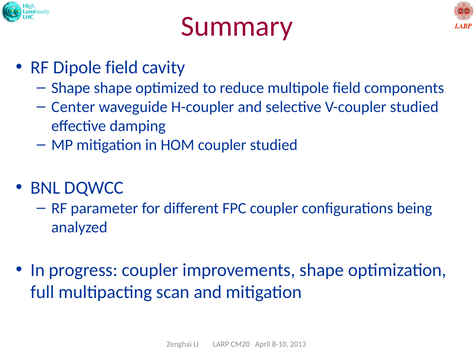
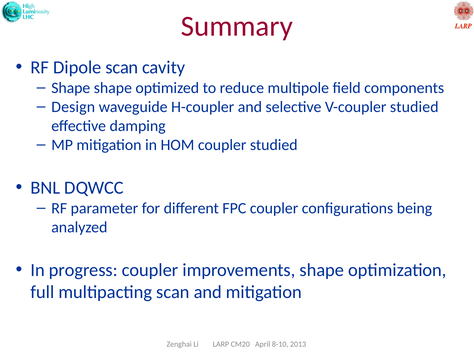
Dipole field: field -> scan (122, 67)
Center: Center -> Design (73, 107)
